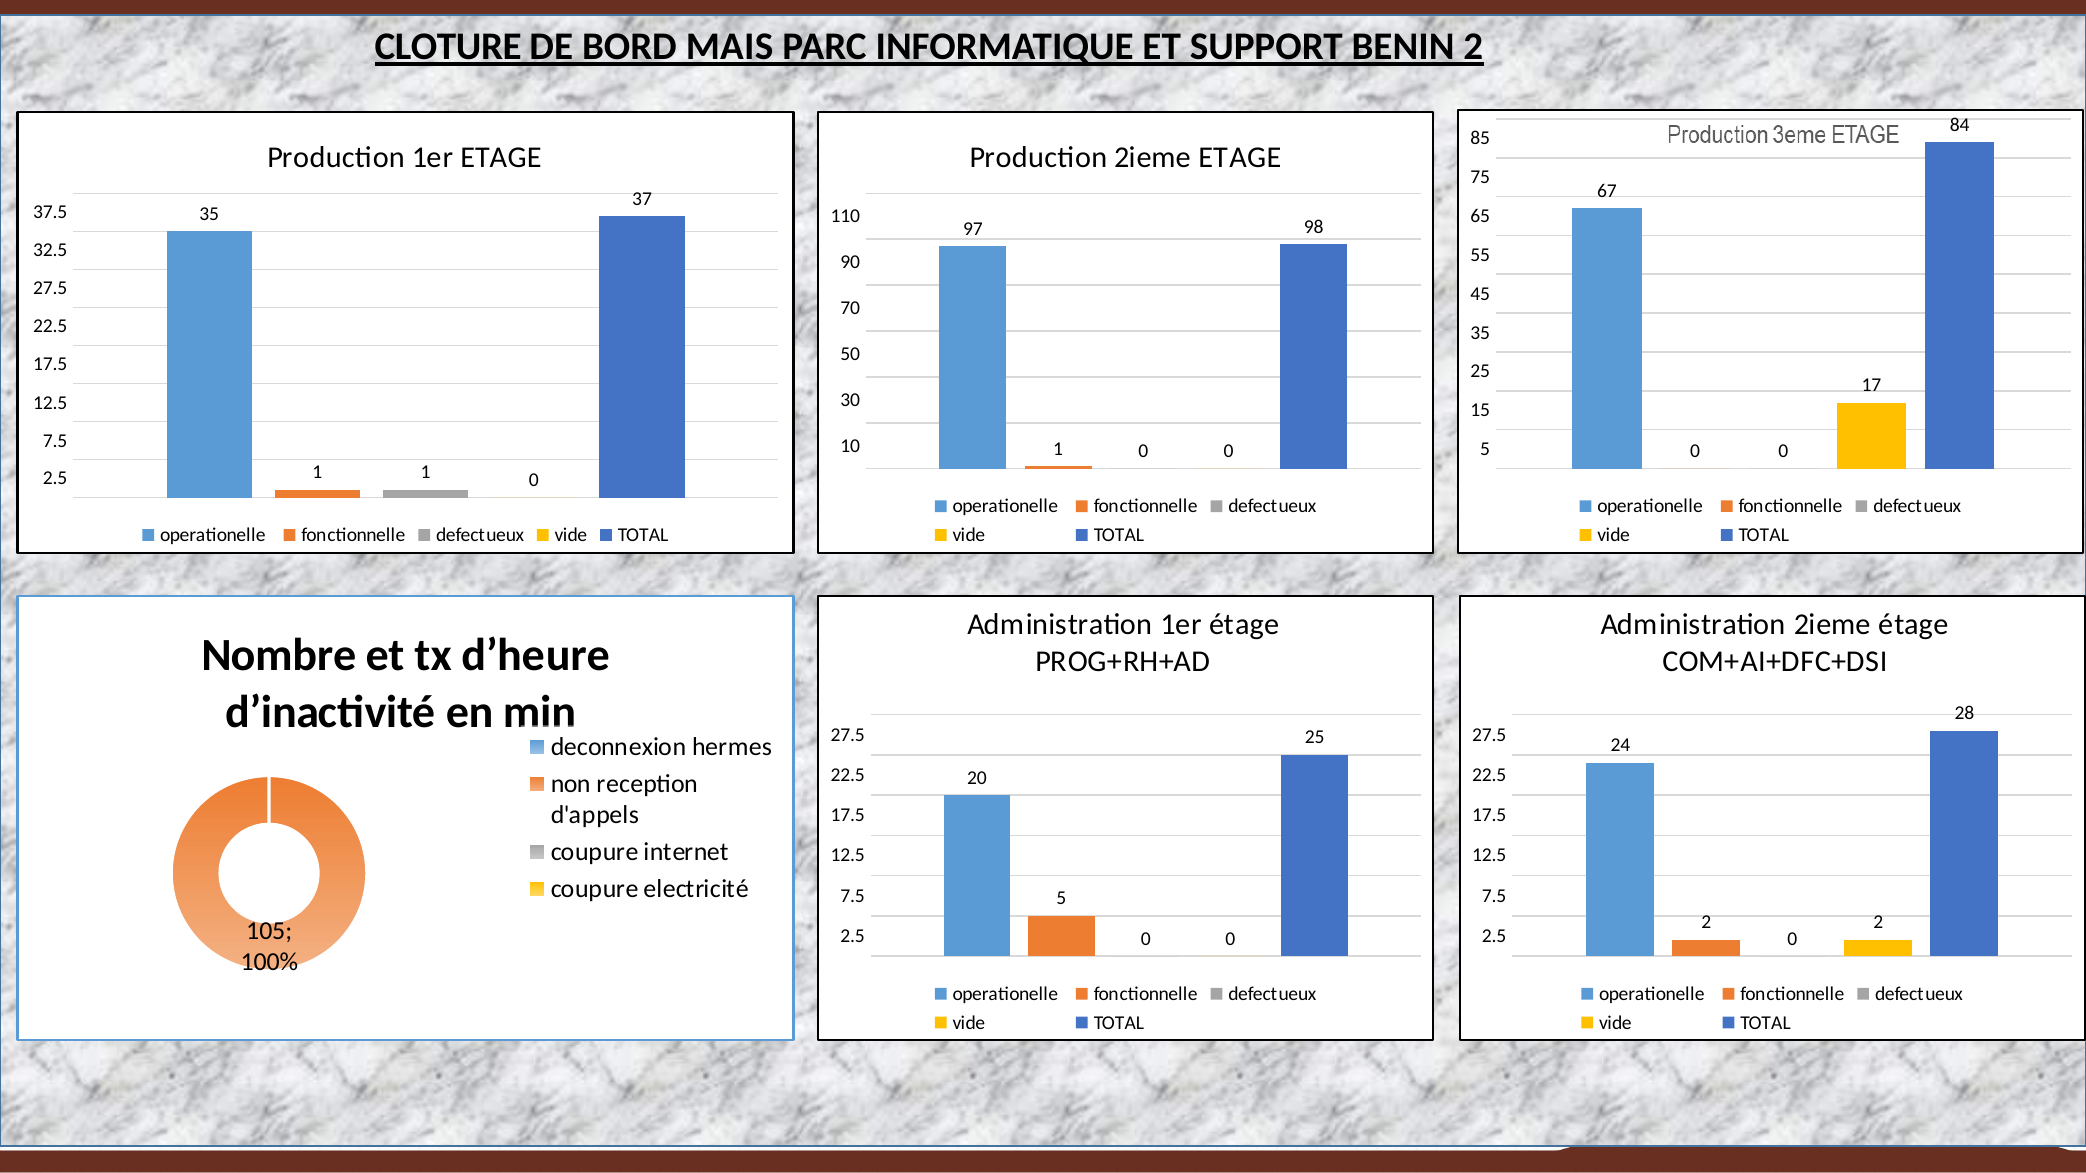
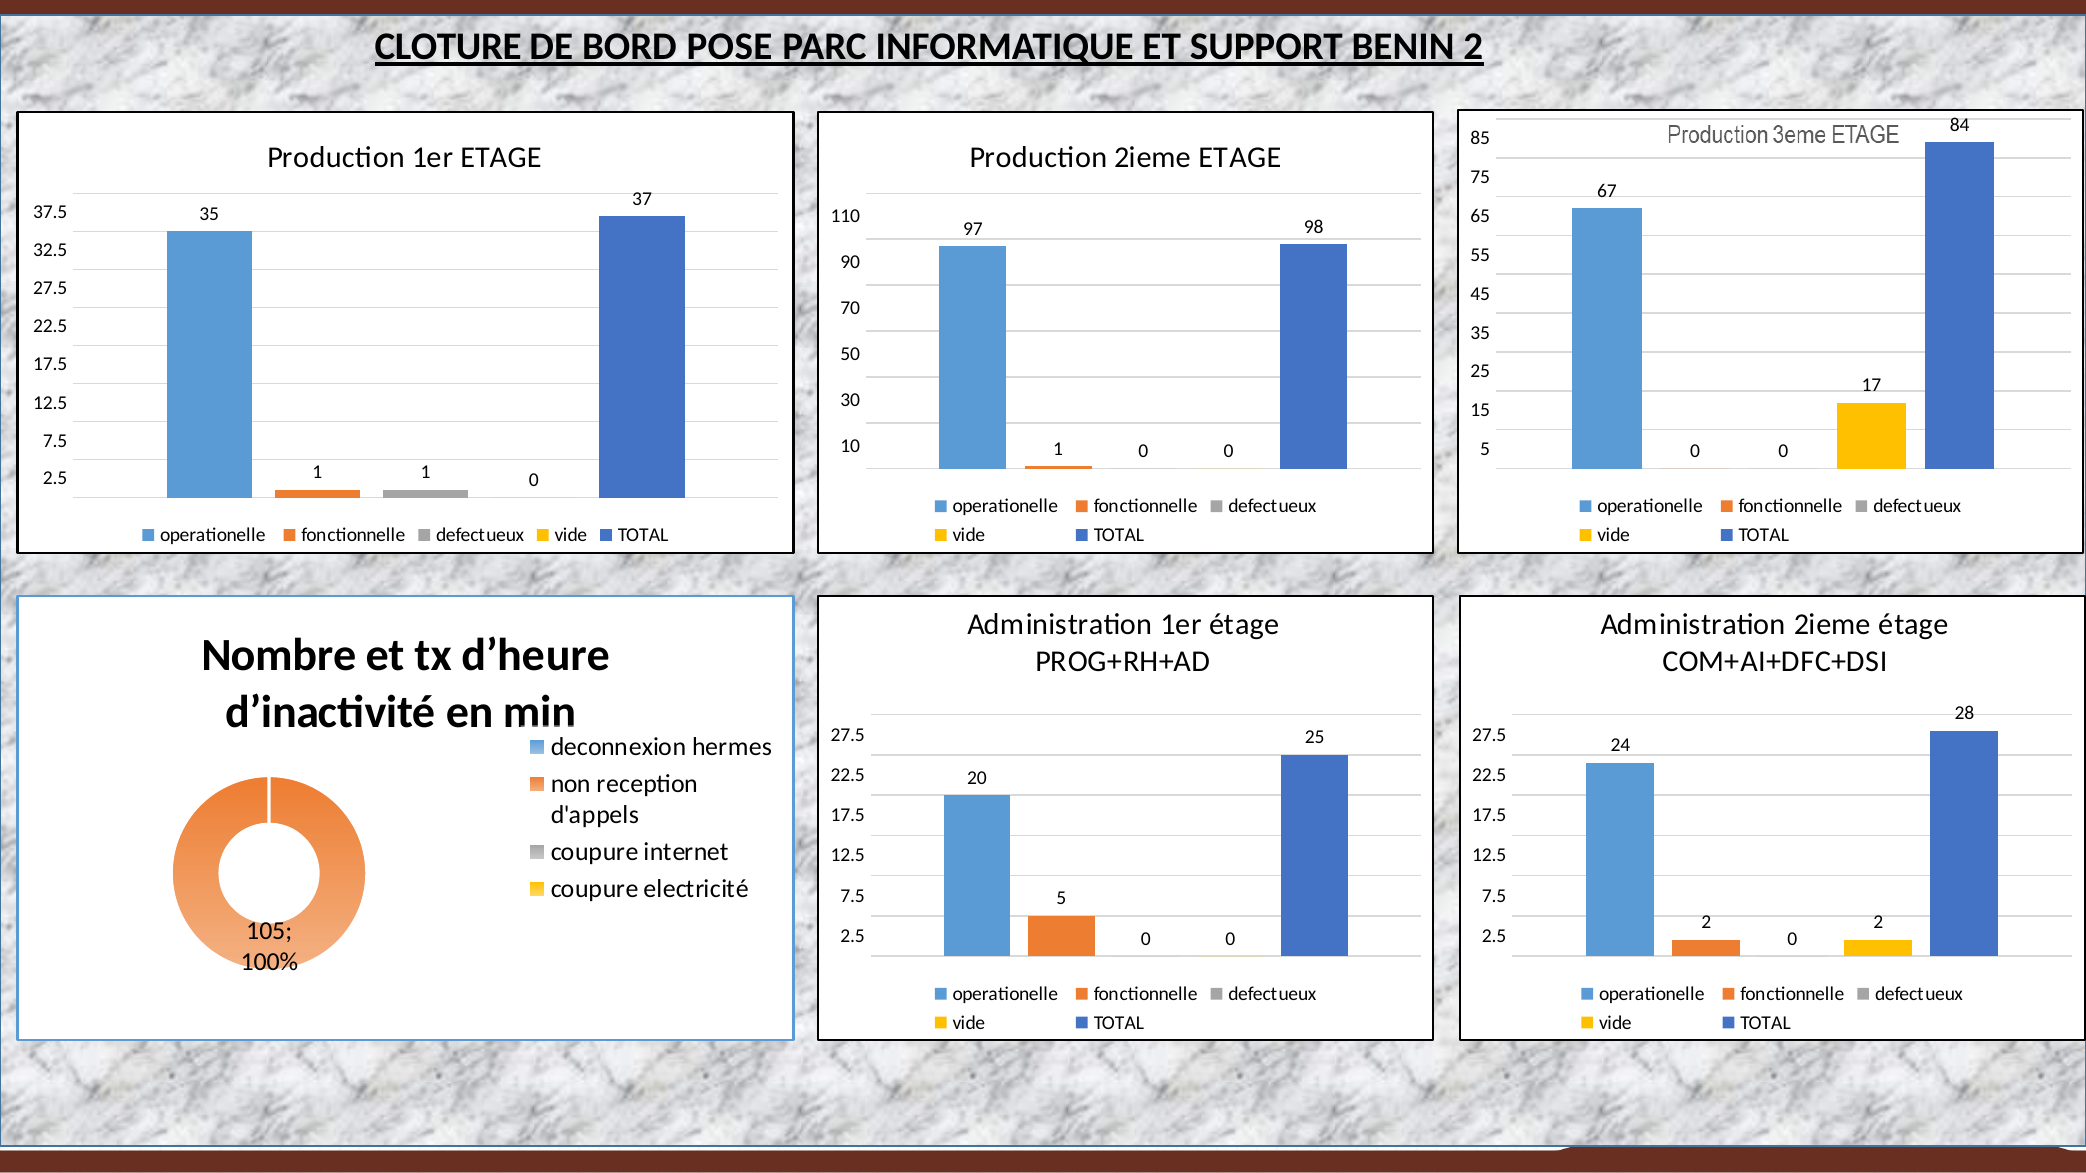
MAIS: MAIS -> POSE (729, 47)
